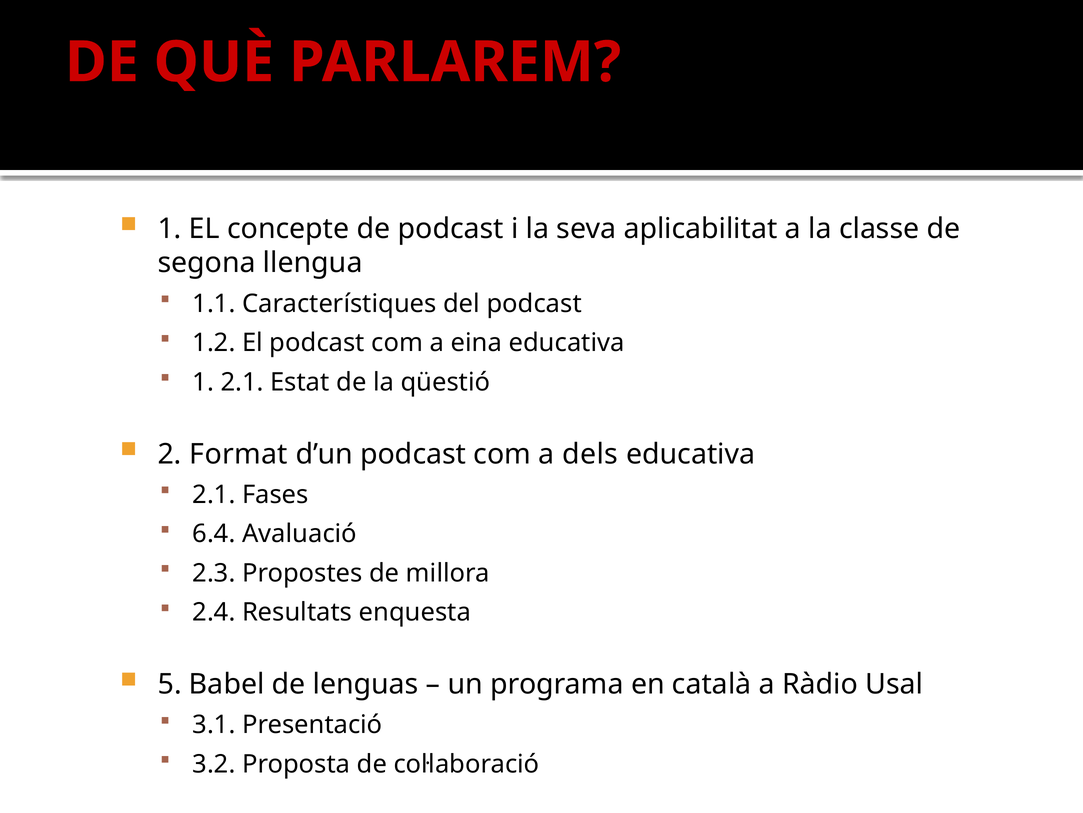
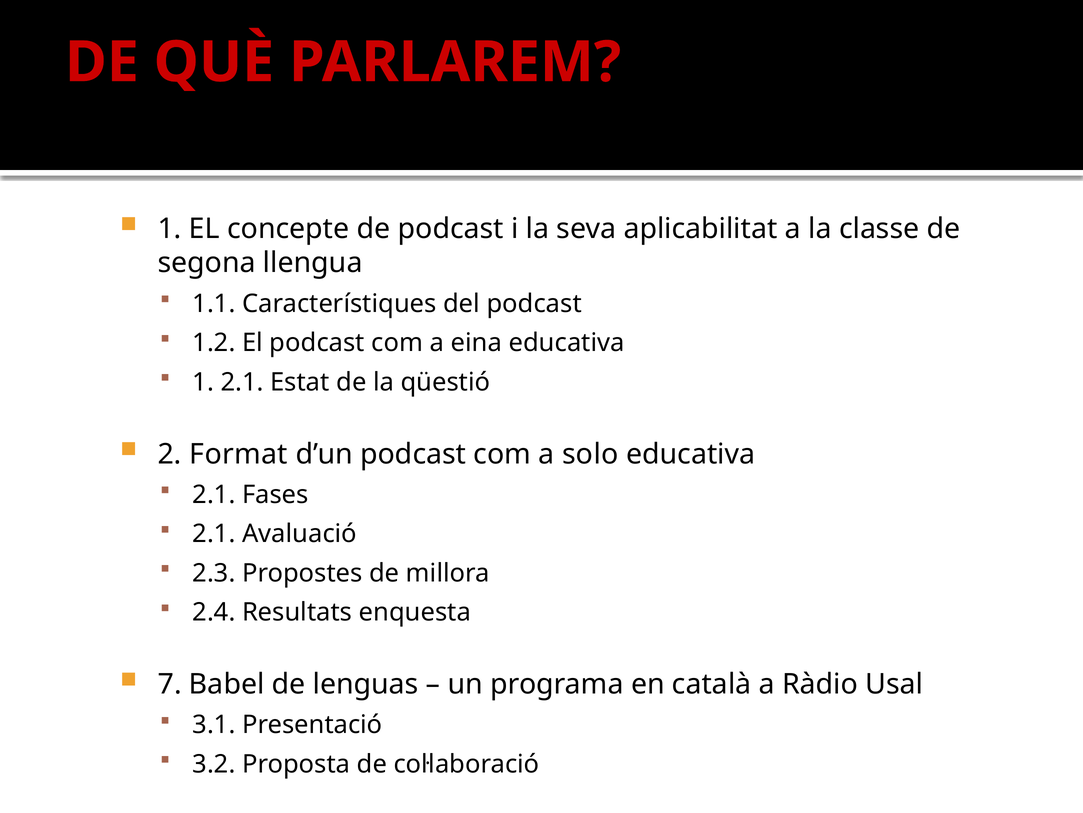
dels: dels -> solo (590, 454)
6.4: 6.4 -> 2.1 (214, 534)
5: 5 -> 7 (170, 684)
